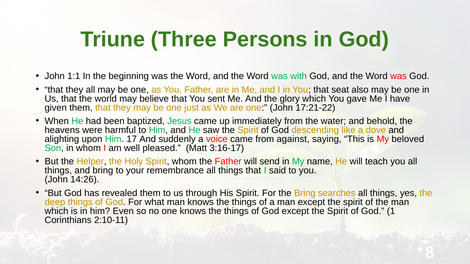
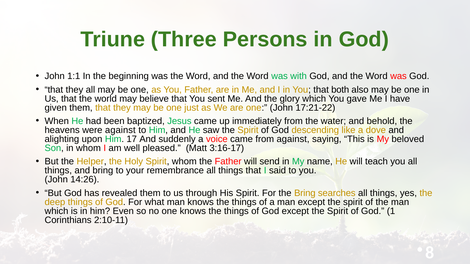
seat: seat -> both (340, 90)
were harmful: harmful -> against (120, 130)
